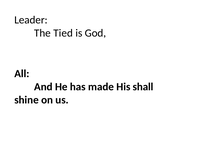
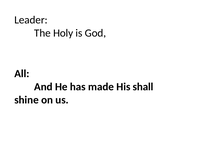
Tied: Tied -> Holy (63, 33)
